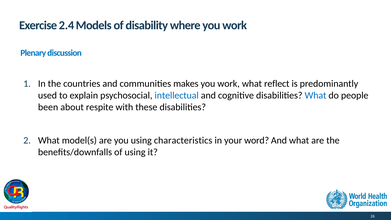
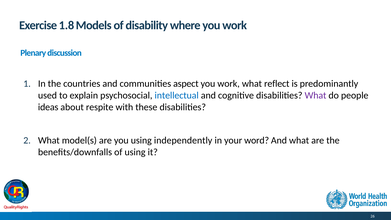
2.4: 2.4 -> 1.8 (66, 25)
makes: makes -> aspect (186, 84)
What colour: blue -> purple (316, 95)
been: been -> ideas (48, 107)
characteristics: characteristics -> independently (183, 140)
